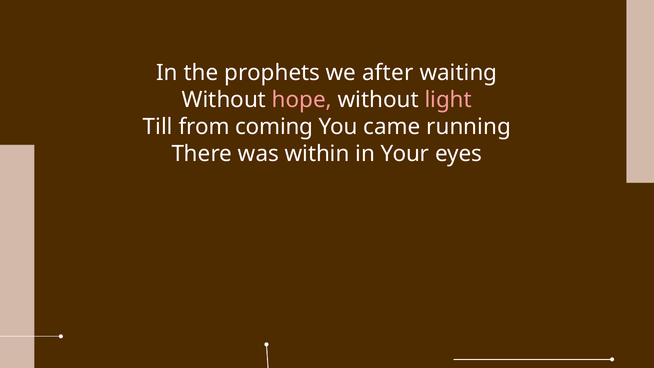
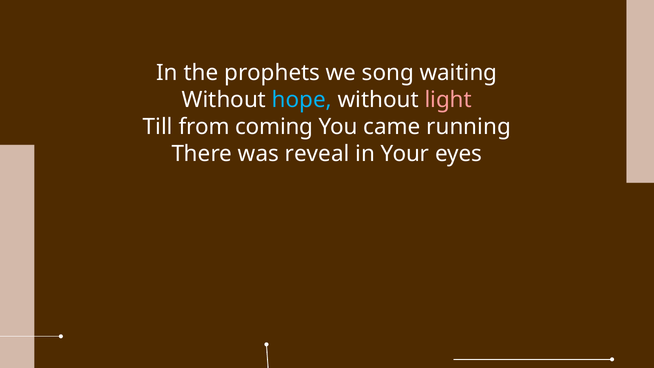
after: after -> song (388, 73)
hope colour: pink -> light blue (302, 100)
within: within -> reveal (317, 154)
